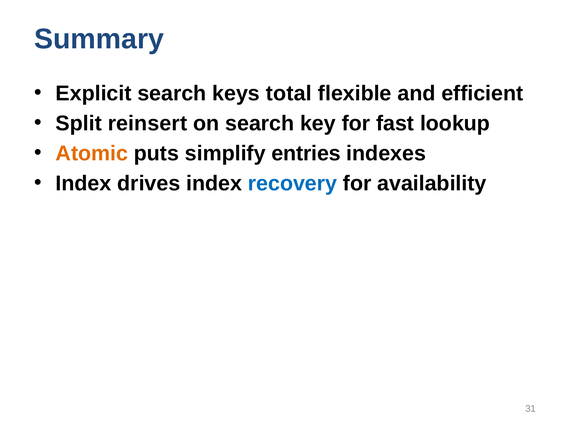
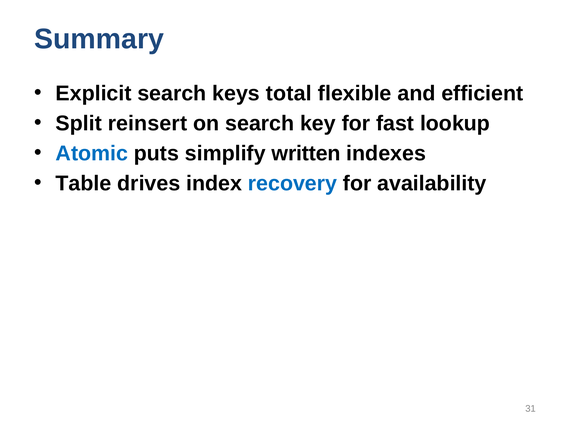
Atomic colour: orange -> blue (92, 153)
entries: entries -> written (306, 153)
Index: Index -> Table (83, 183)
